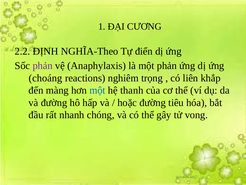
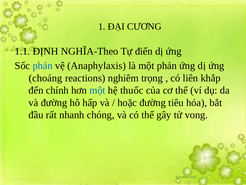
2.2: 2.2 -> 1.1 (22, 51)
phản colour: purple -> blue (43, 65)
màng: màng -> chính (57, 90)
thanh: thanh -> thuốc (132, 90)
